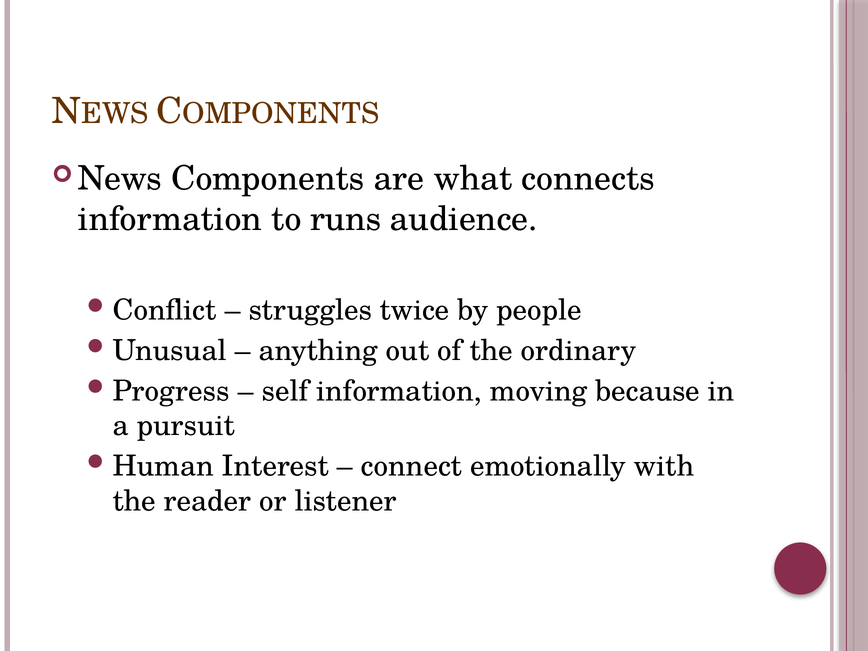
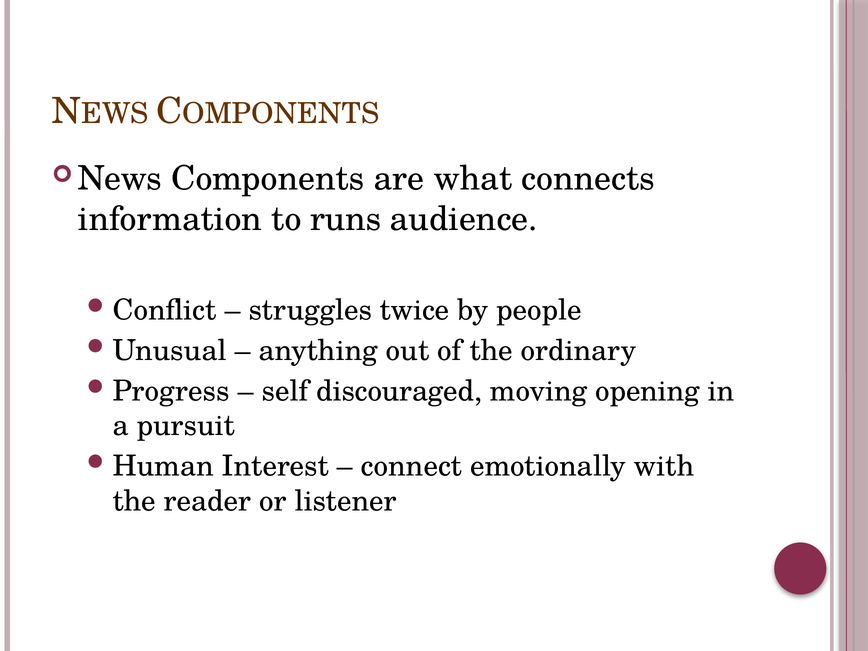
self information: information -> discouraged (399, 391)
because: because -> opening (648, 391)
